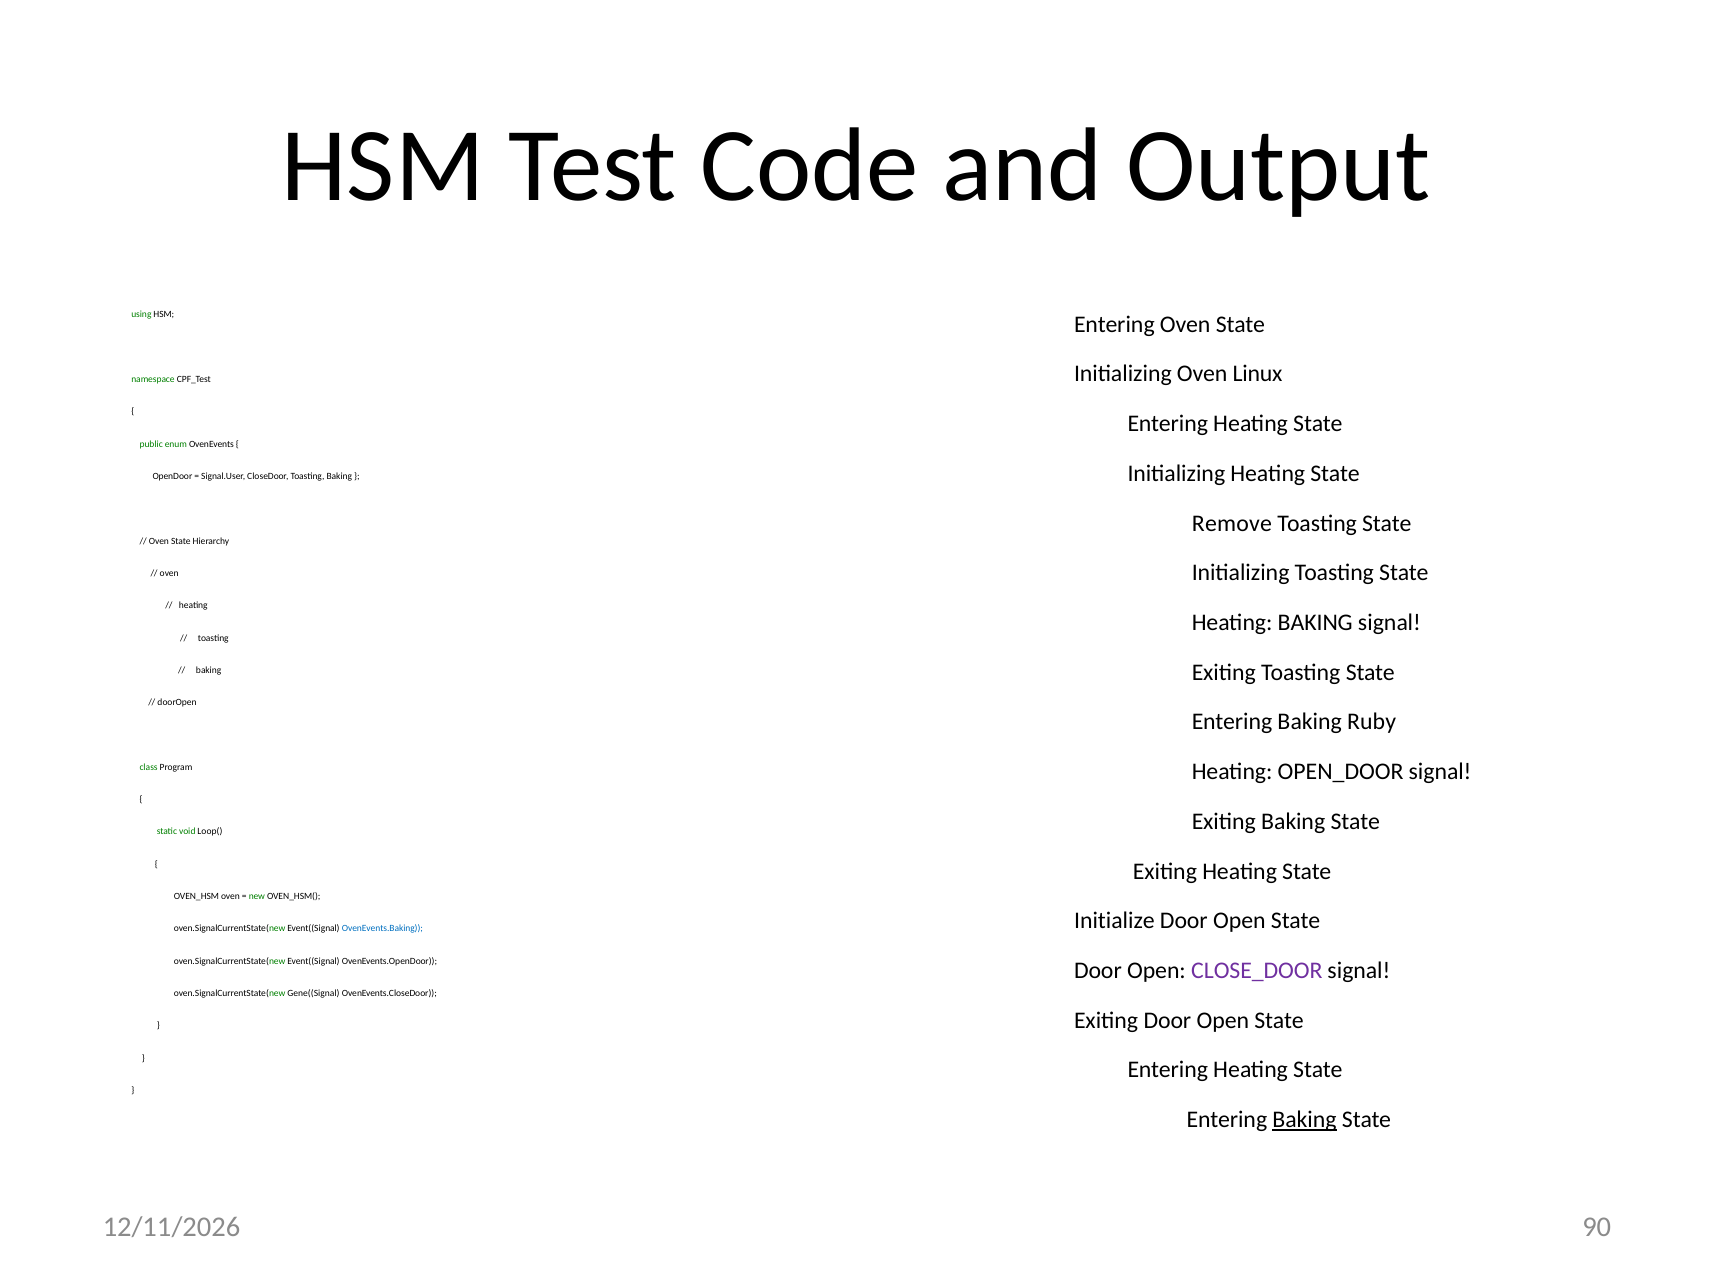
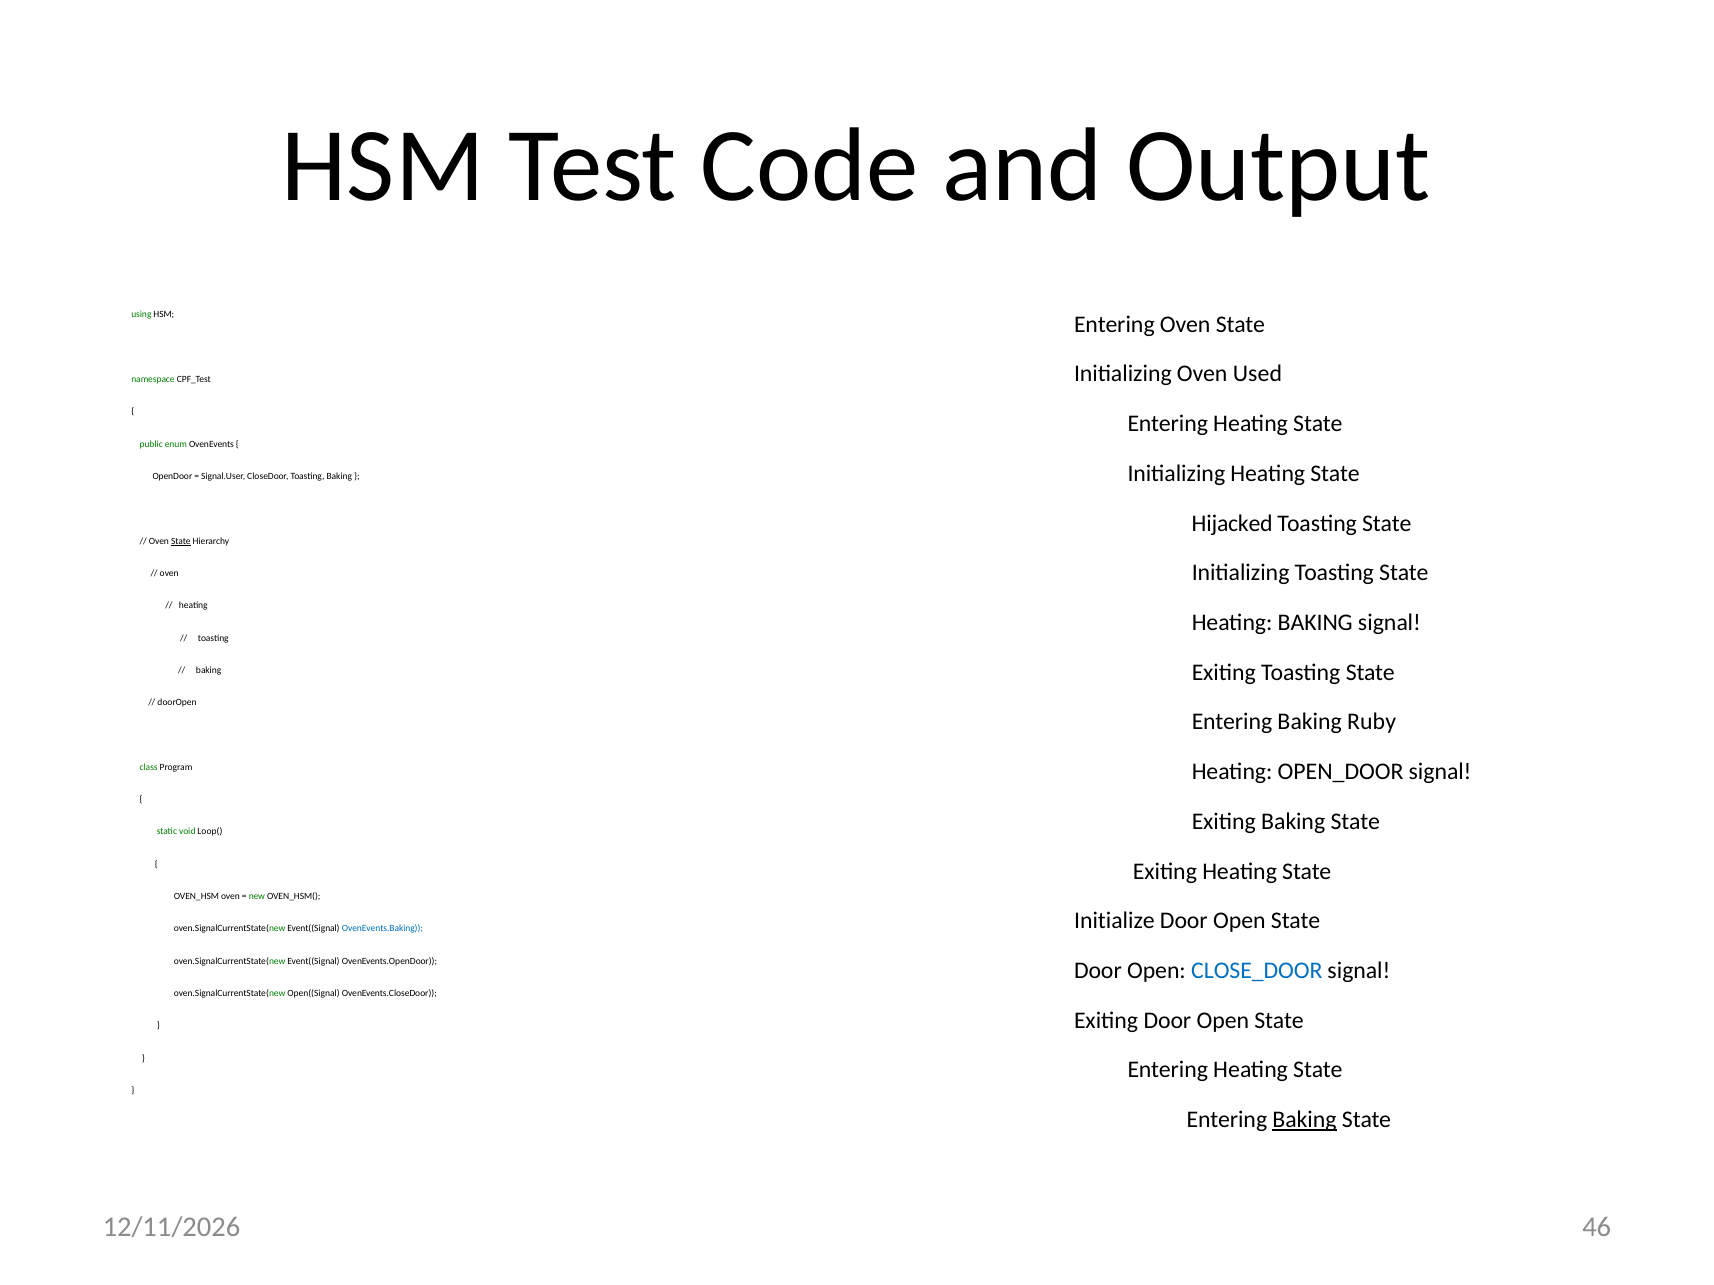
Linux: Linux -> Used (1257, 374)
Remove: Remove -> Hijacked (1232, 523)
State underline: none -> present (181, 541)
CLOSE_DOOR colour: purple -> blue (1257, 971)
Gene((Signal: Gene((Signal -> Open((Signal (314, 994)
90: 90 -> 46 (1597, 1227)
